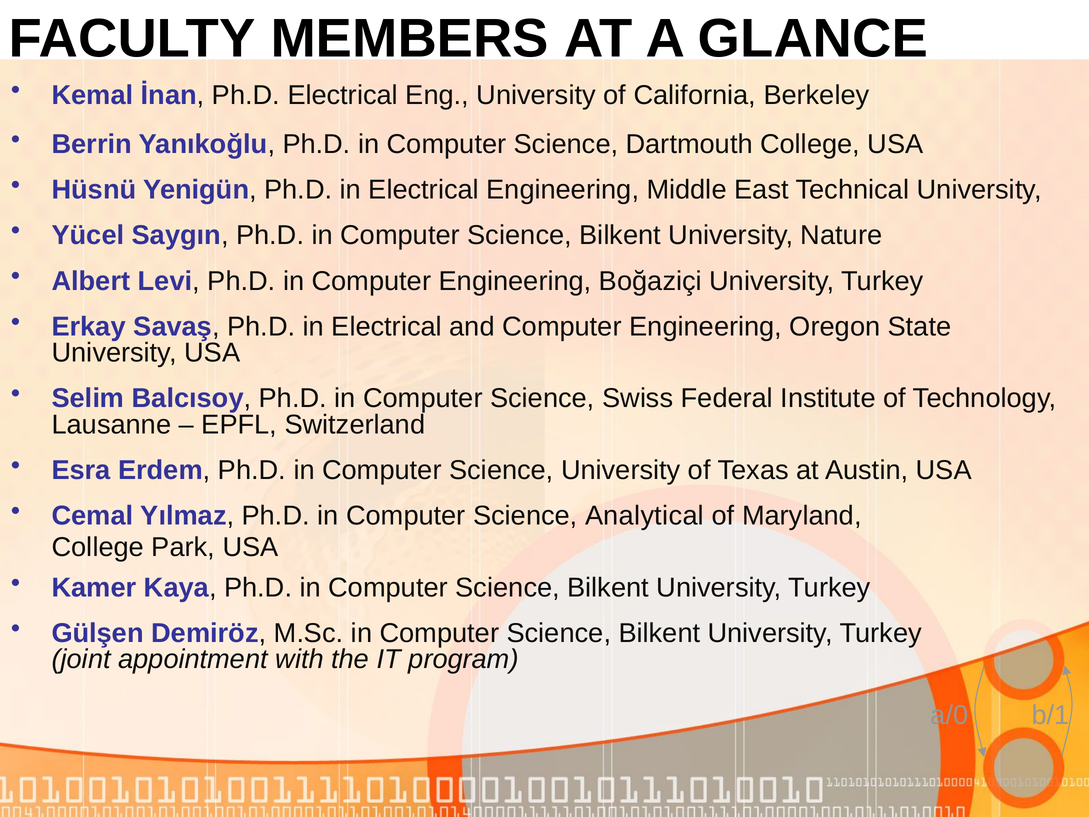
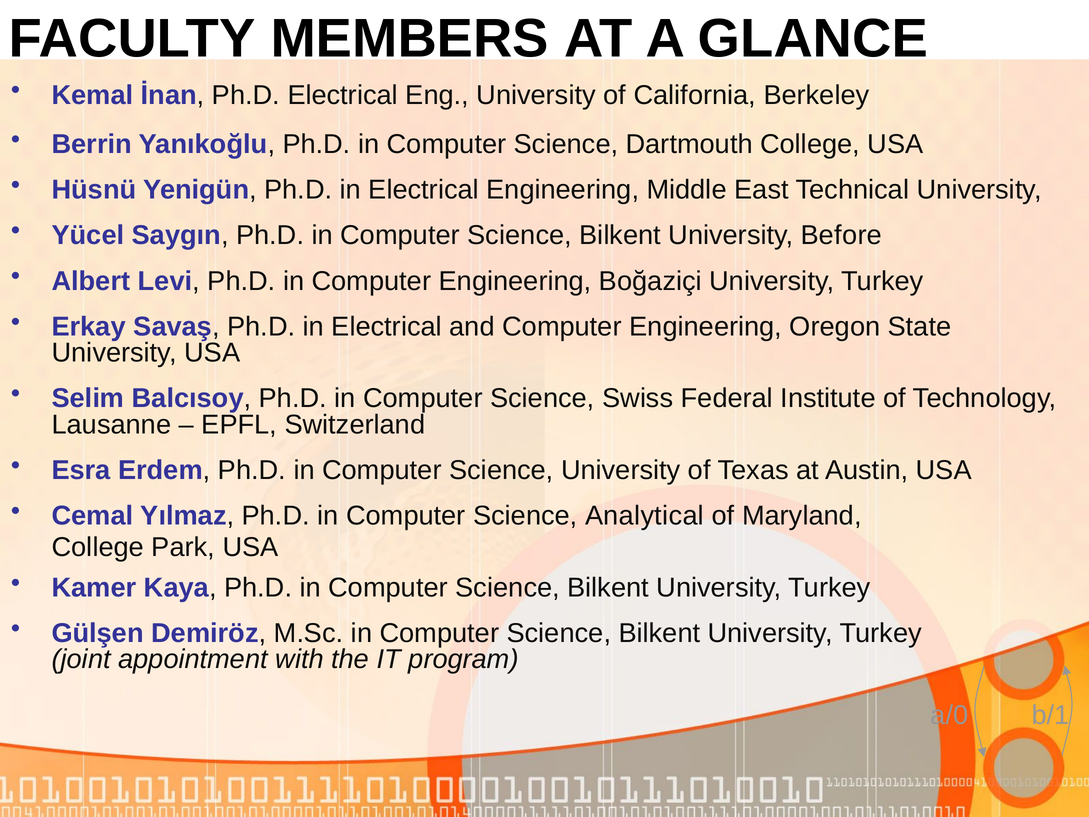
Nature: Nature -> Before (841, 235)
